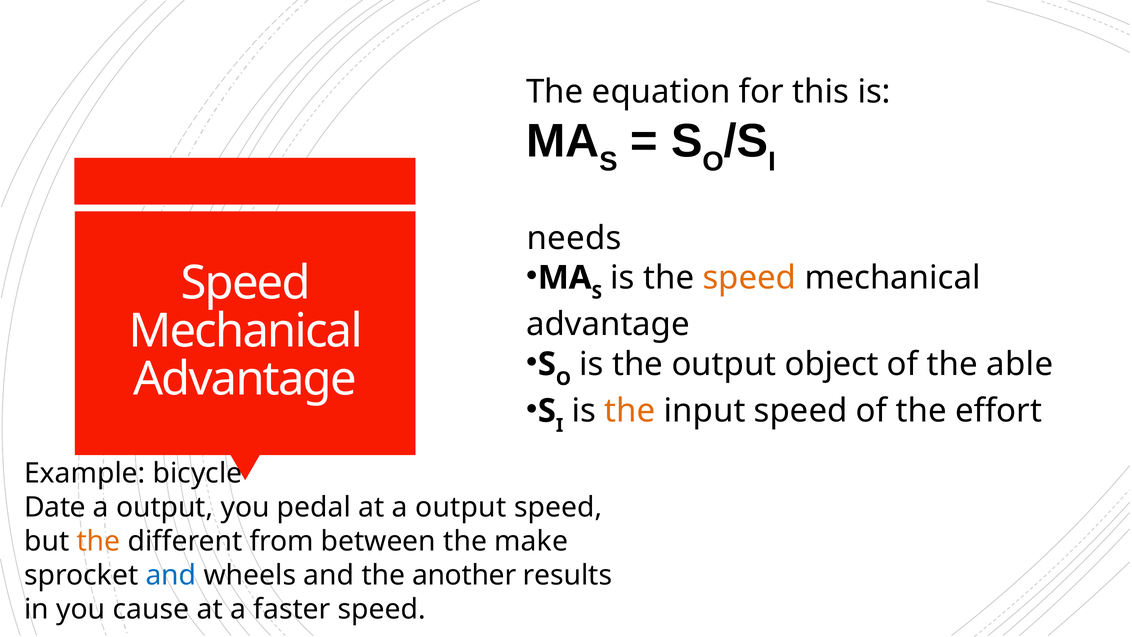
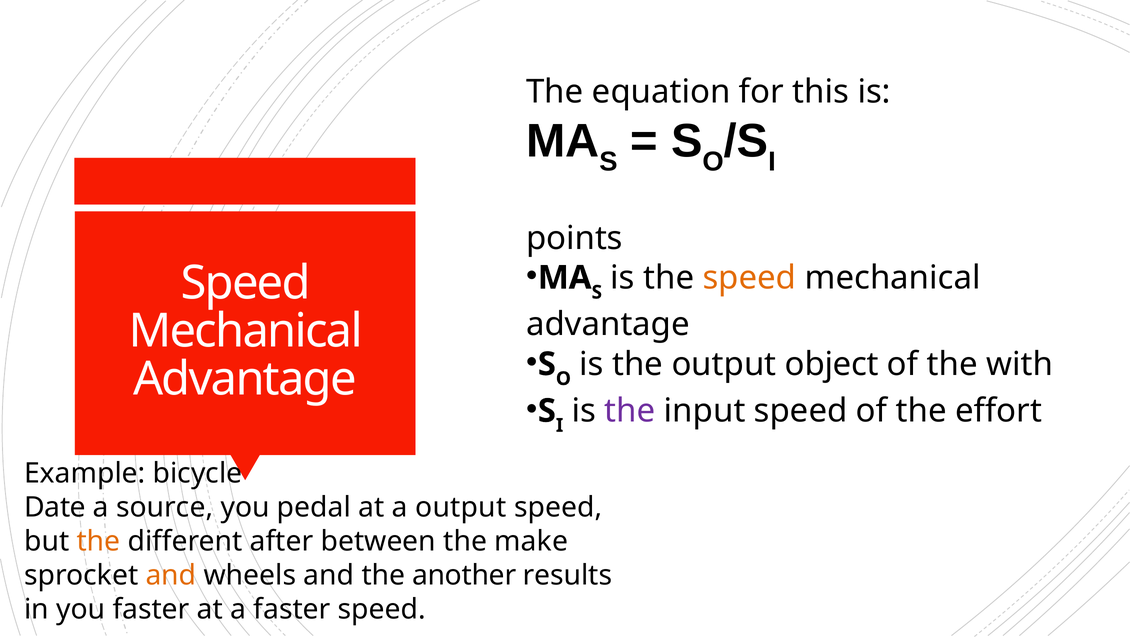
needs: needs -> points (574, 238)
able: able -> with (1020, 364)
the colour: orange -> purple (630, 411)
output: output -> source (165, 507)
from: from -> after (282, 541)
and colour: blue -> orange (171, 575)
you cause: cause -> faster (151, 609)
